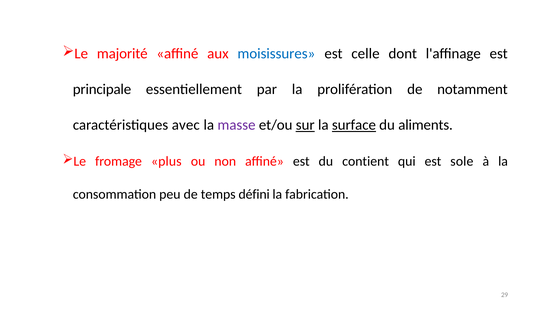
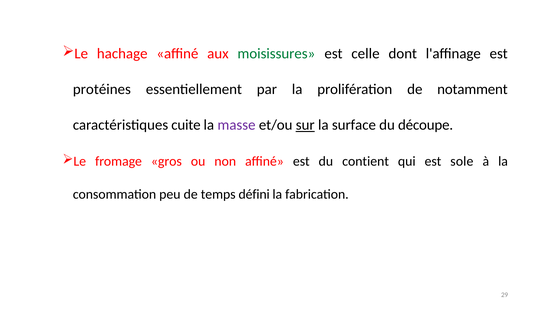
majorité: majorité -> hachage (122, 54)
moisissures colour: blue -> green (276, 54)
principale: principale -> protéines (102, 89)
avec: avec -> cuite (186, 125)
surface underline: present -> none (354, 125)
aliments: aliments -> découpe (426, 125)
plus: plus -> gros (166, 162)
